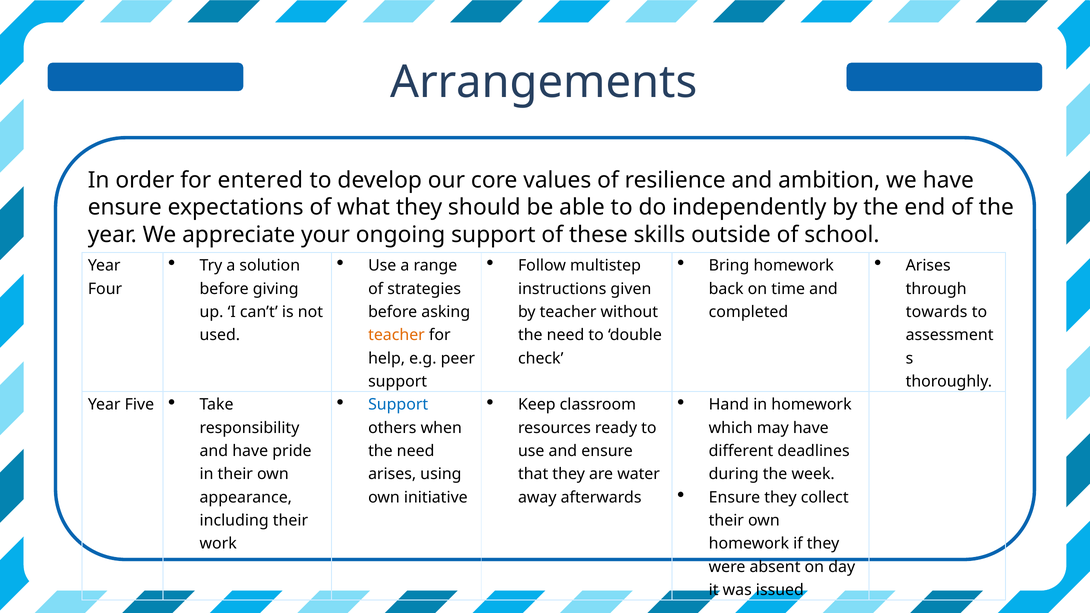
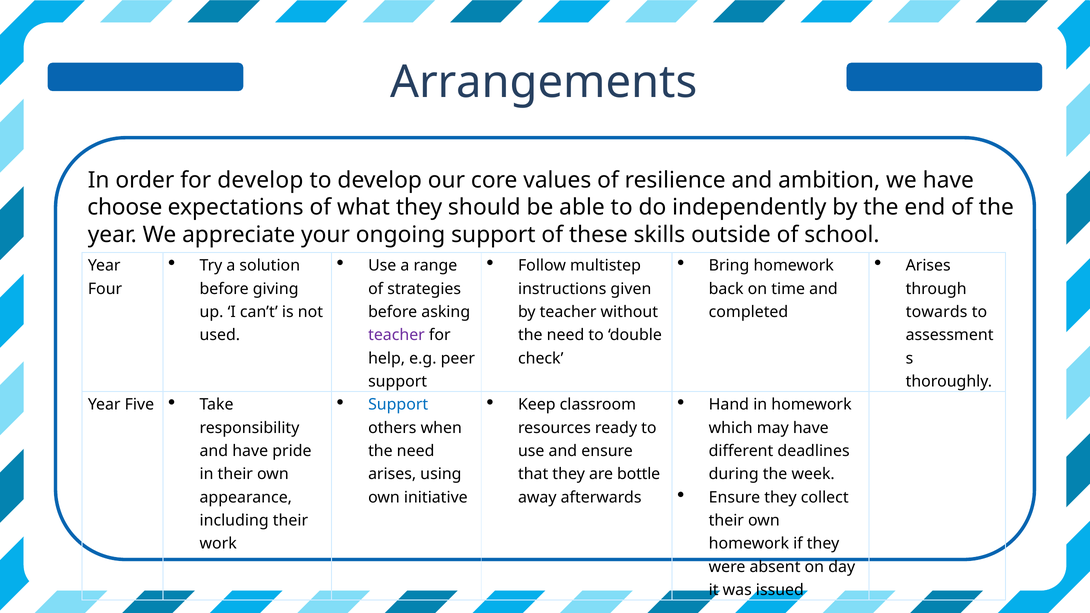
for entered: entered -> develop (260, 180)
ensure: ensure -> choose (125, 207)
teacher colour: orange -> purple (396, 335)
water: water -> bottle (639, 474)
